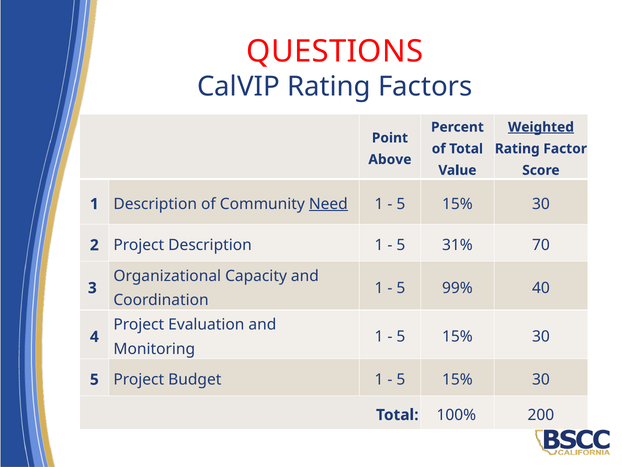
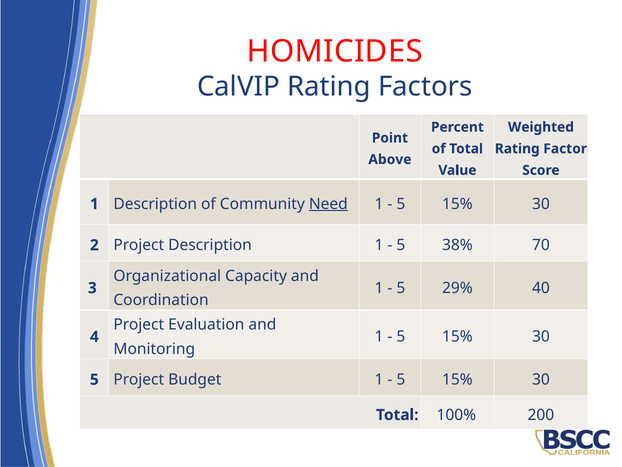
QUESTIONS: QUESTIONS -> HOMICIDES (335, 52)
Weighted underline: present -> none (541, 127)
31%: 31% -> 38% (457, 245)
99%: 99% -> 29% (457, 288)
